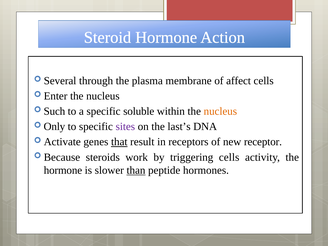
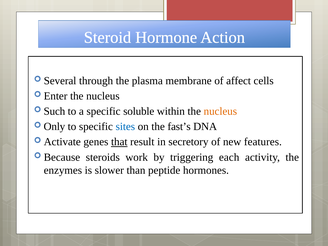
sites colour: purple -> blue (125, 127)
last’s: last’s -> fast’s (179, 127)
receptors: receptors -> secretory (188, 142)
receptor: receptor -> features (263, 142)
triggering cells: cells -> each (229, 157)
hormone: hormone -> enzymes (63, 170)
than underline: present -> none (136, 170)
